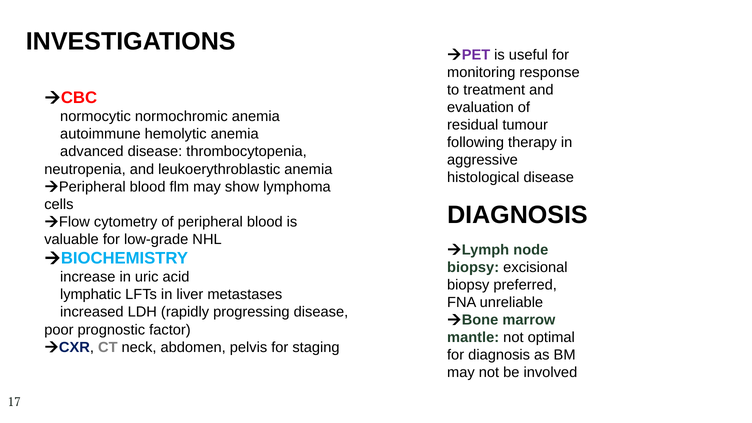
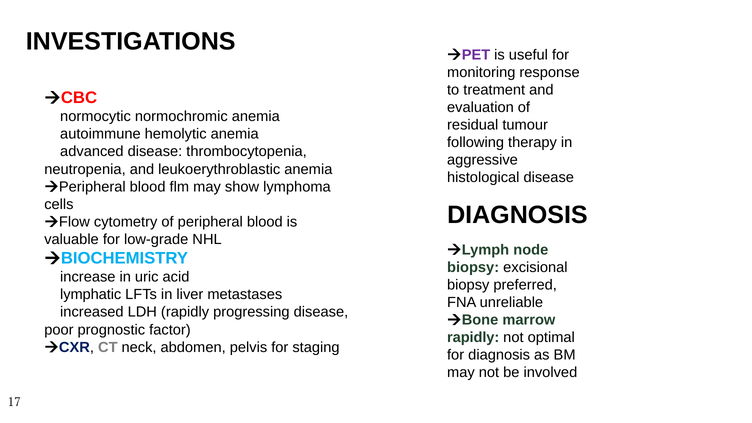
mantle: mantle -> rapidly (473, 338)
